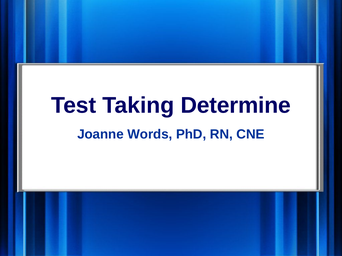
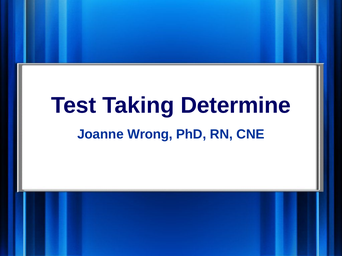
Words: Words -> Wrong (150, 135)
